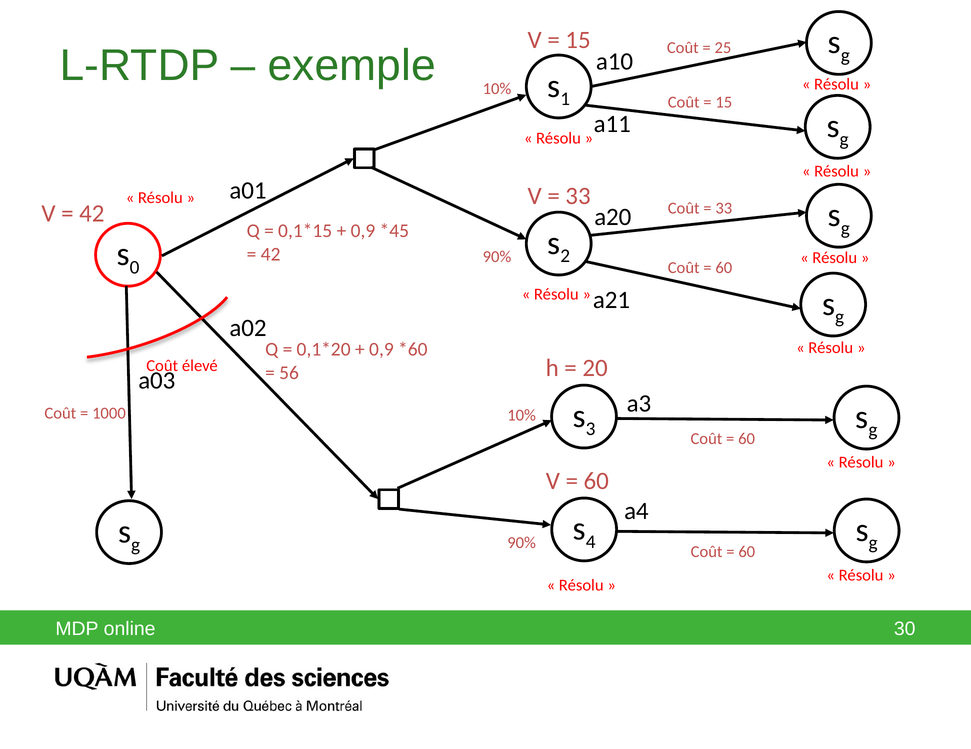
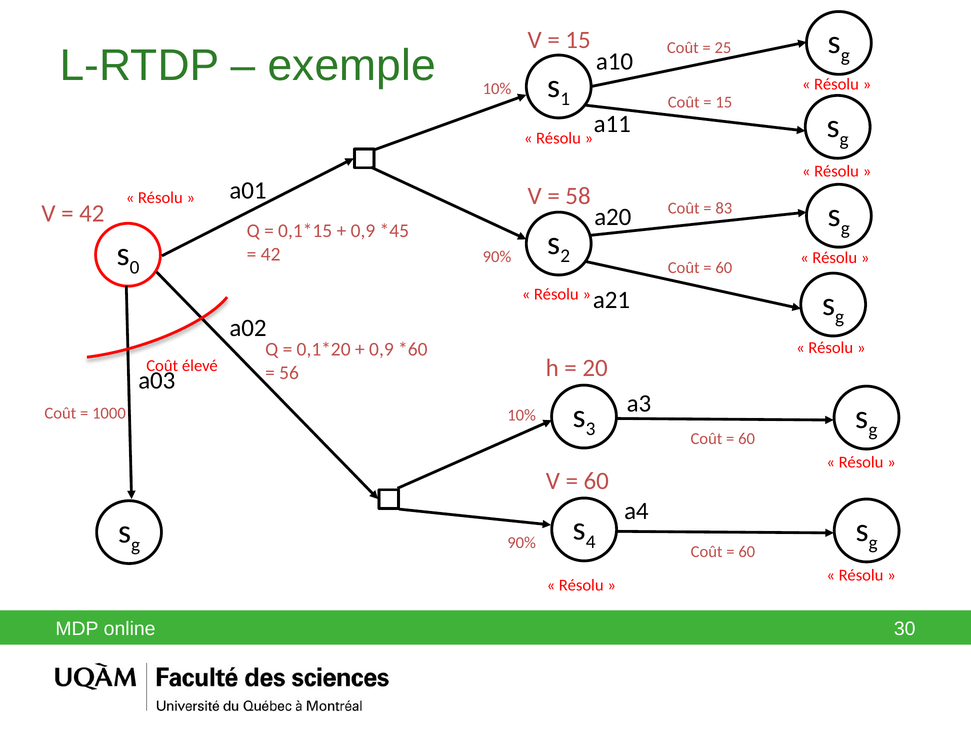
33: 33 -> 58 (578, 196)
33: 33 -> 83 (724, 208)
